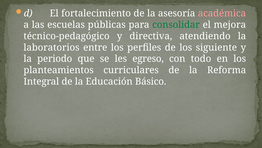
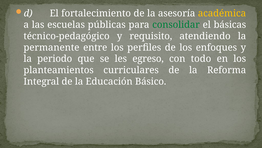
académica colour: pink -> yellow (222, 13)
mejora: mejora -> básicas (230, 25)
directiva: directiva -> requisito (151, 36)
laboratorios: laboratorios -> permanente (51, 47)
siguiente: siguiente -> enfoques (216, 47)
